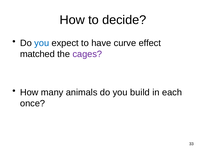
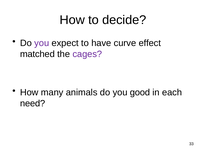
you colour: blue -> purple (42, 43)
build: build -> good (140, 93)
once: once -> need (33, 104)
